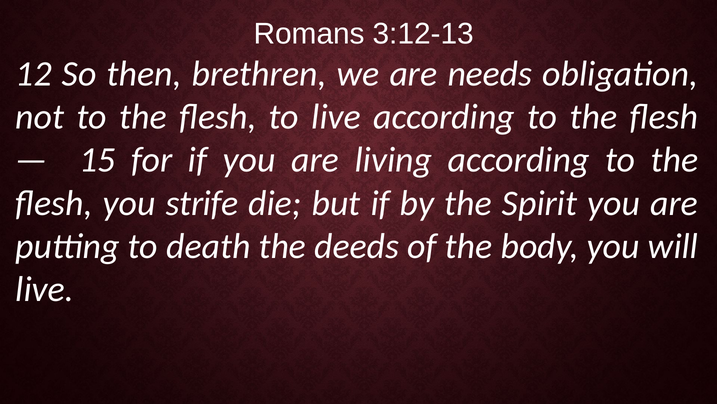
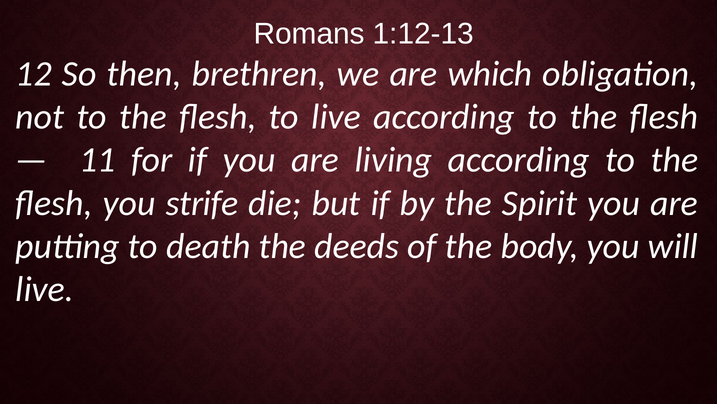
3:12-13: 3:12-13 -> 1:12-13 (423, 34)
needs: needs -> which (490, 74)
15: 15 -> 11 (97, 160)
